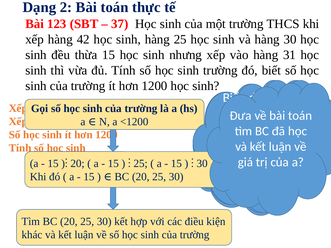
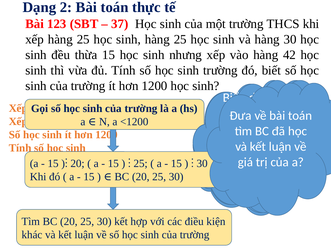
xếp hàng 42: 42 -> 25 (83, 39)
31: 31 -> 42 (289, 55)
